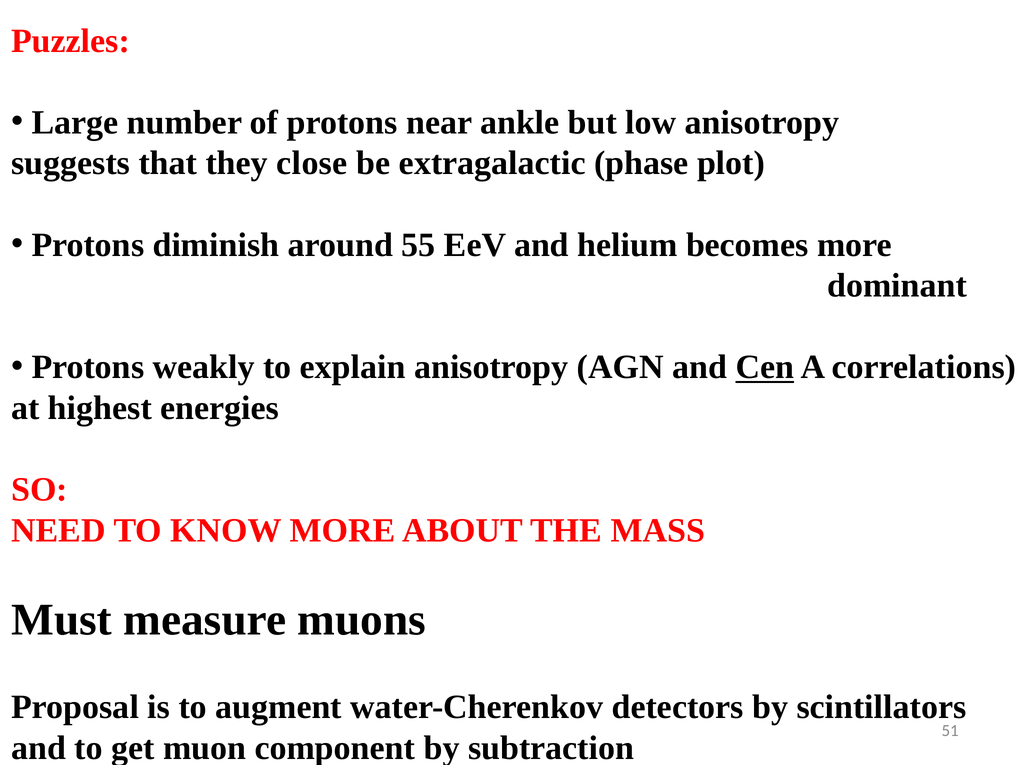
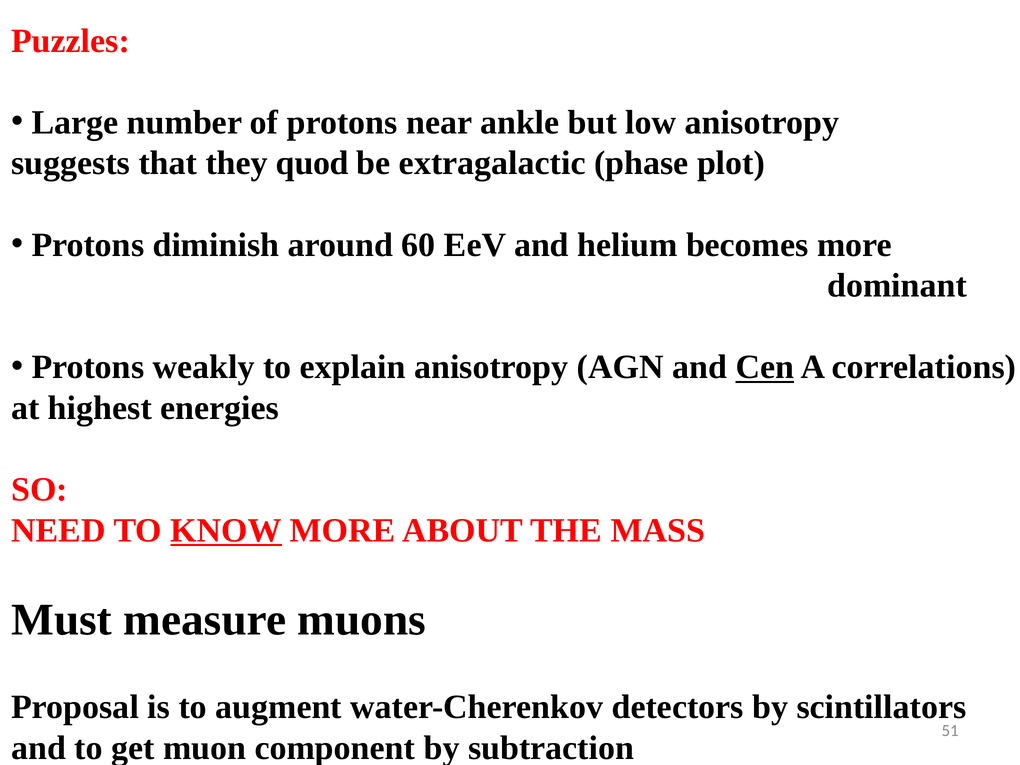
close: close -> quod (312, 163)
55: 55 -> 60 (418, 245)
KNOW underline: none -> present (226, 530)
